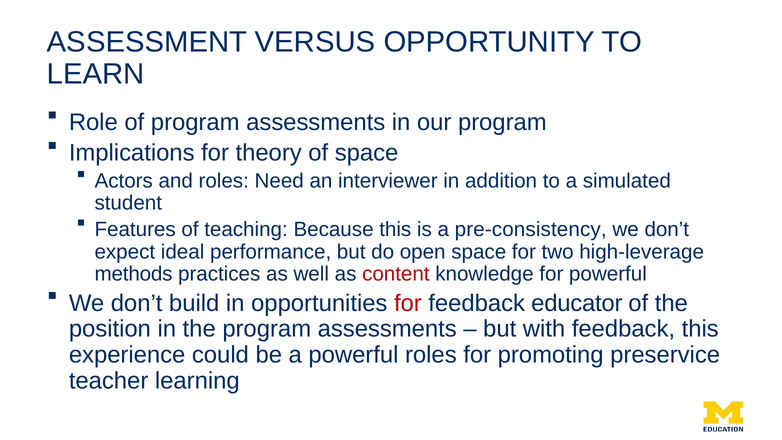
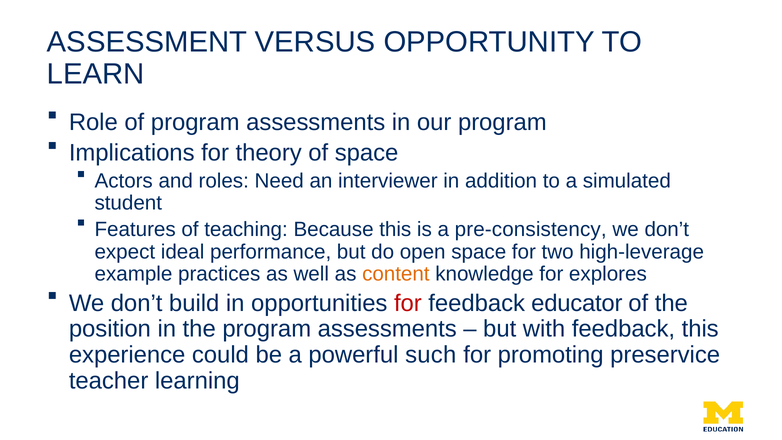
methods: methods -> example (133, 274)
content colour: red -> orange (396, 274)
for powerful: powerful -> explores (608, 274)
powerful roles: roles -> such (431, 355)
